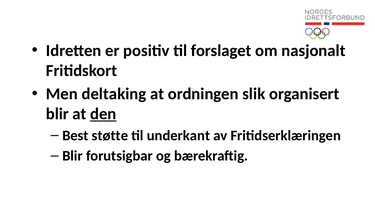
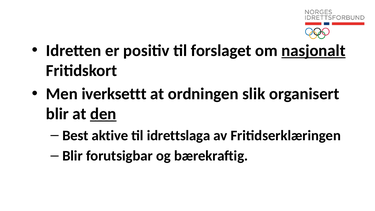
nasjonalt underline: none -> present (313, 51)
deltaking: deltaking -> iverksettt (114, 94)
støtte: støtte -> aktive (110, 135)
underkant: underkant -> idrettslaga (179, 135)
